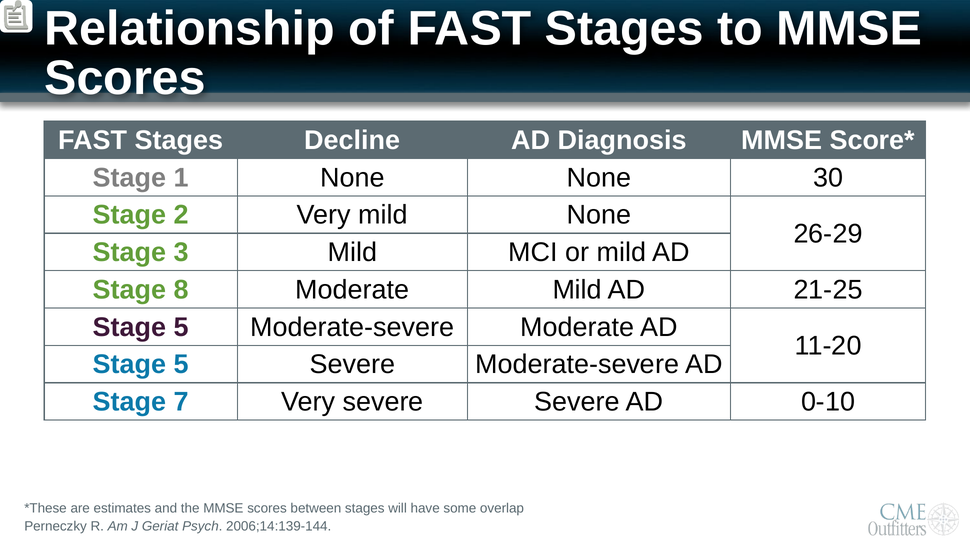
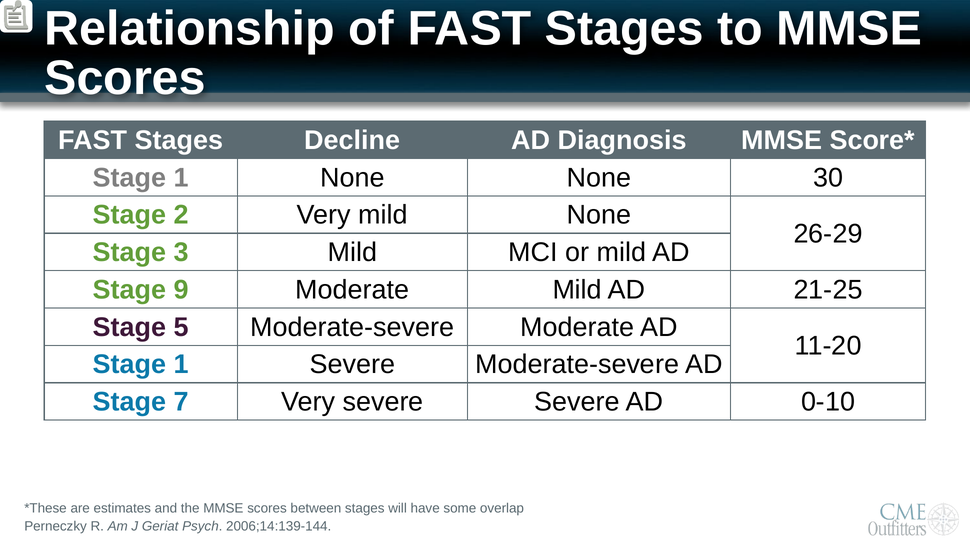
8: 8 -> 9 (181, 290)
5: 5 -> 1 (181, 364)
